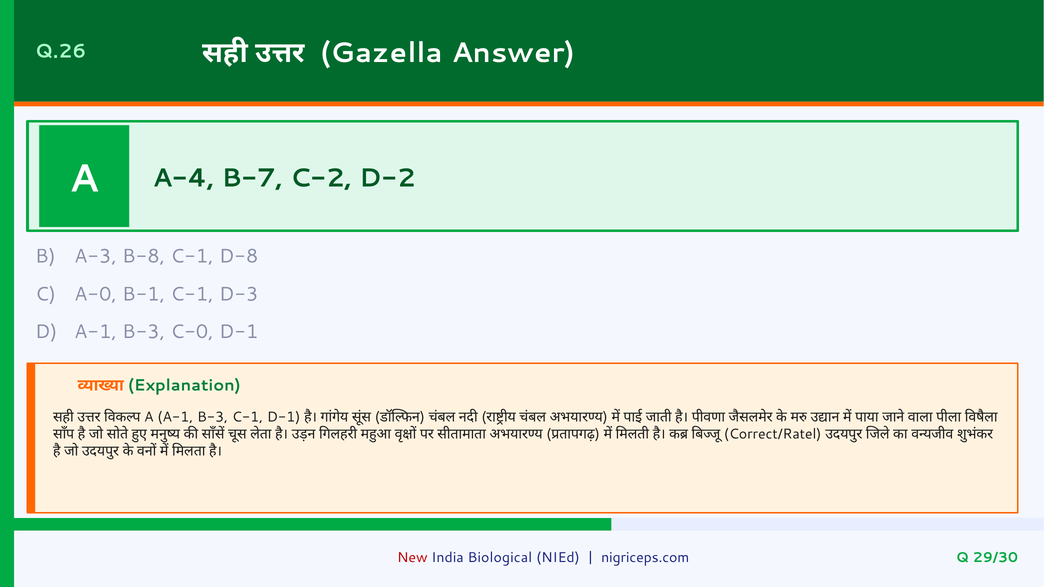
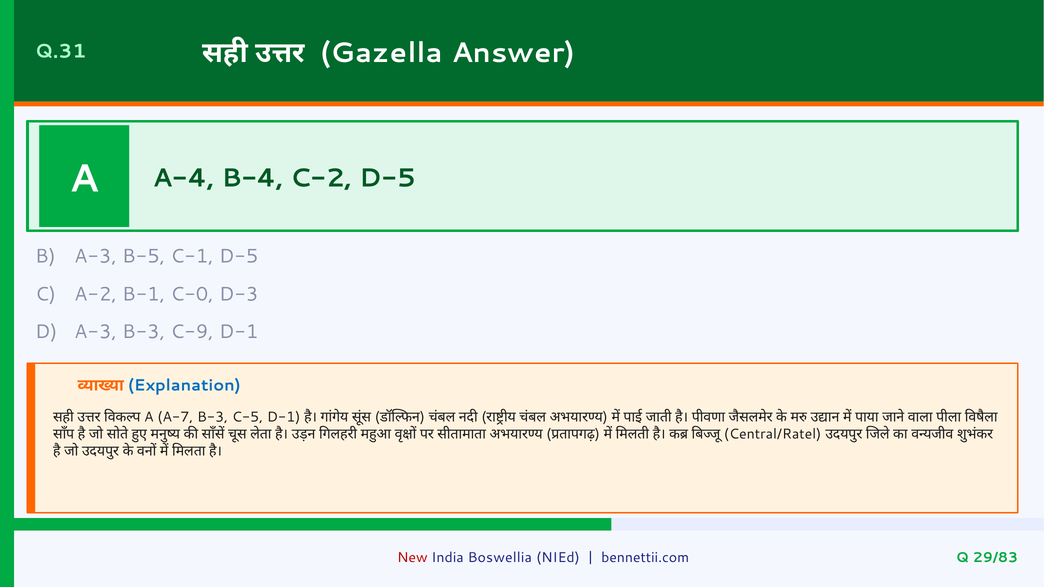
Q.26: Q.26 -> Q.31 (61, 51)
B-7: B-7 -> B-4 (253, 178)
C-2 D-2: D-2 -> D-5 (388, 178)
B-8: B-8 -> B-5 (144, 257)
C-1 D-8: D-8 -> D-5 (239, 257)
A-0: A-0 -> A-2 (96, 294)
B-1 C-1: C-1 -> C-0 (192, 294)
D A-1: A-1 -> A-3 (96, 332)
C-0: C-0 -> C-9 (192, 332)
Explanation colour: green -> blue (184, 386)
A A-1: A-1 -> A-7 (175, 417)
B-3 C-1: C-1 -> C-5 (248, 417)
Correct/Ratel: Correct/Ratel -> Central/Ratel (773, 434)
Biological: Biological -> Boswellia (500, 558)
nigriceps.com: nigriceps.com -> bennettii.com (645, 558)
29/30: 29/30 -> 29/83 (995, 558)
